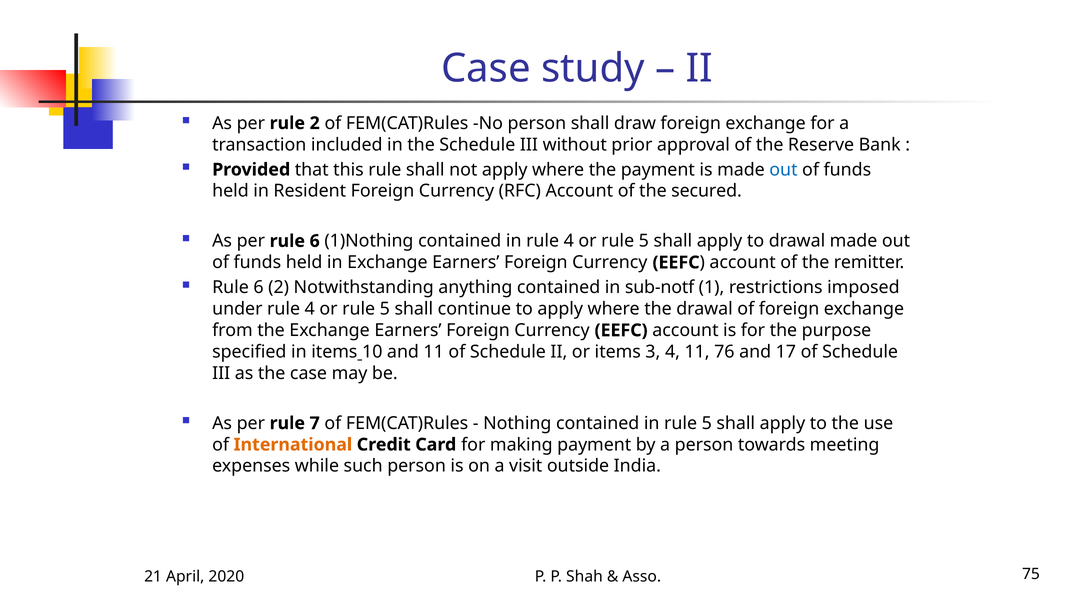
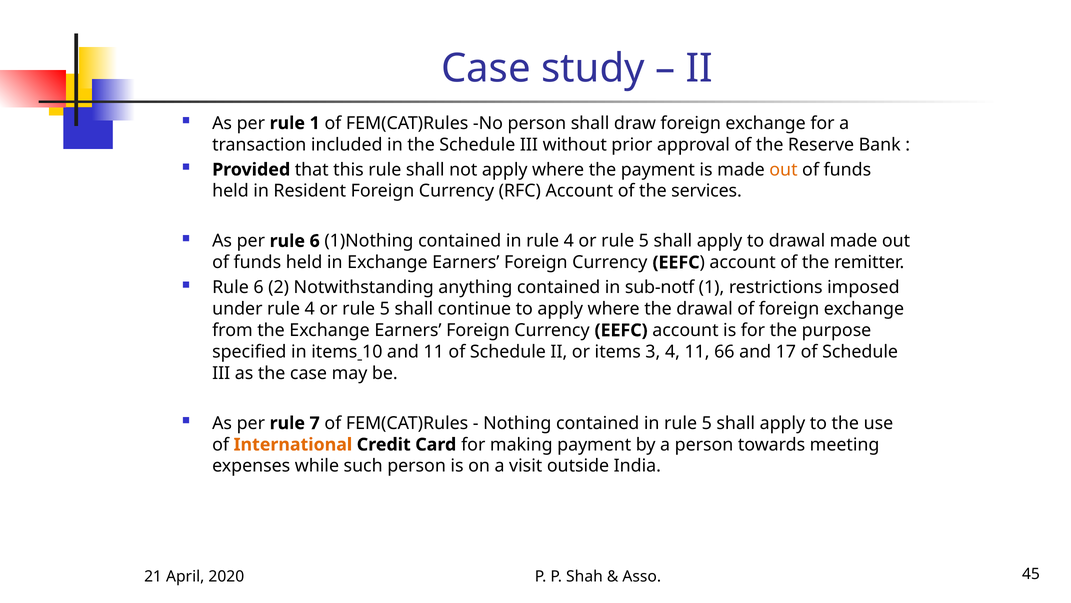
rule 2: 2 -> 1 (315, 123)
out colour: blue -> orange (783, 169)
secured: secured -> services (707, 191)
76: 76 -> 66 (724, 351)
75: 75 -> 45 (1031, 574)
